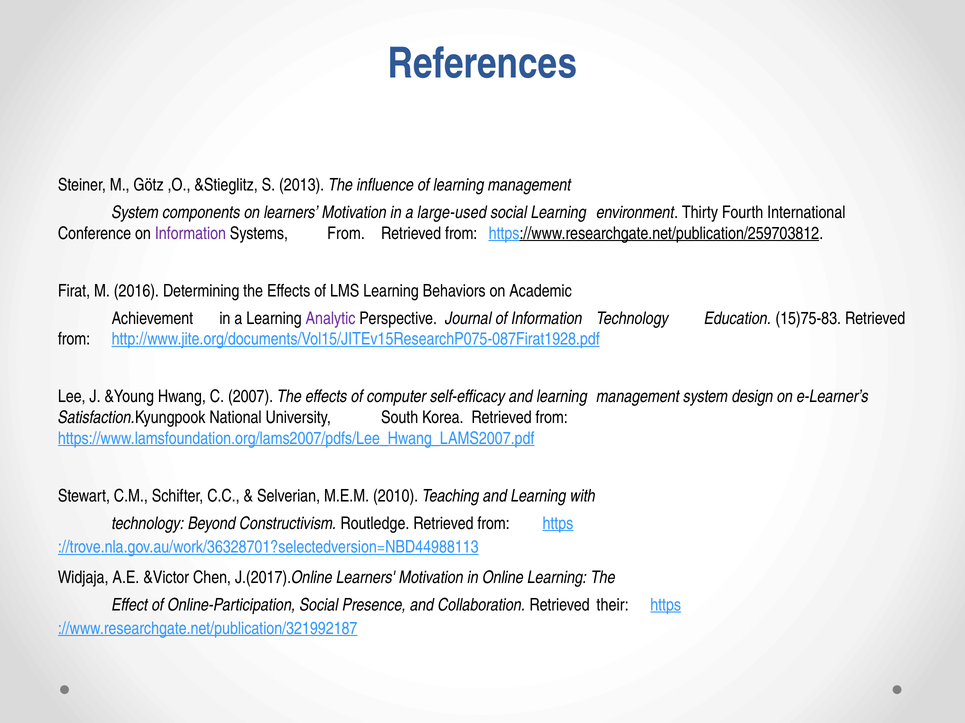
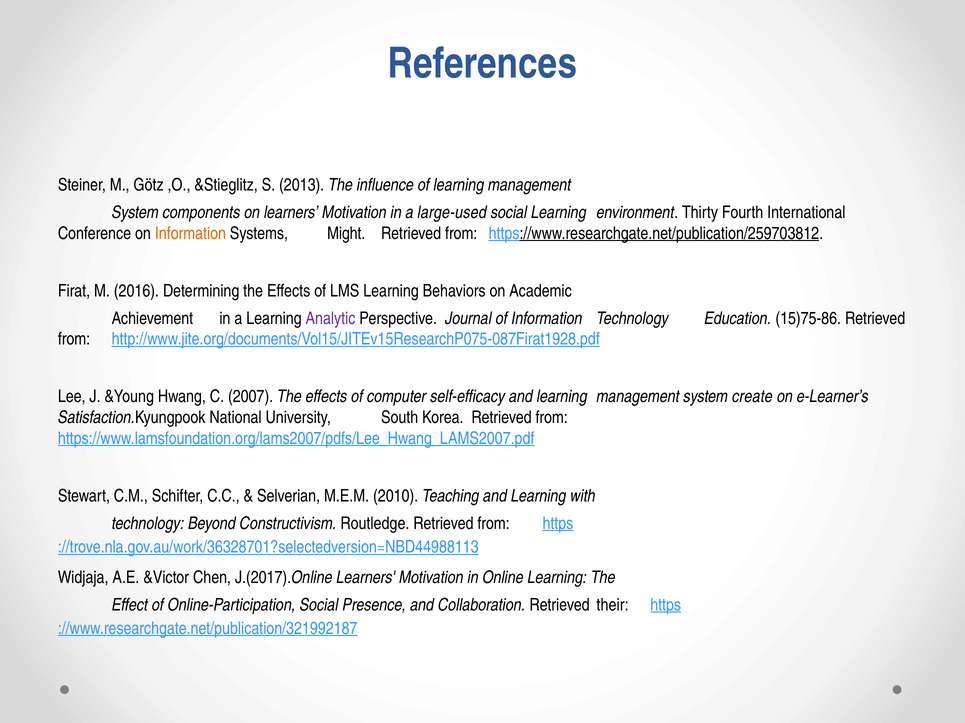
Information colour: purple -> orange (190, 234)
Systems From: From -> Might (346, 234)
15)75-83: 15)75-83 -> 15)75-86 (808, 319)
design: design -> create (752, 397)
